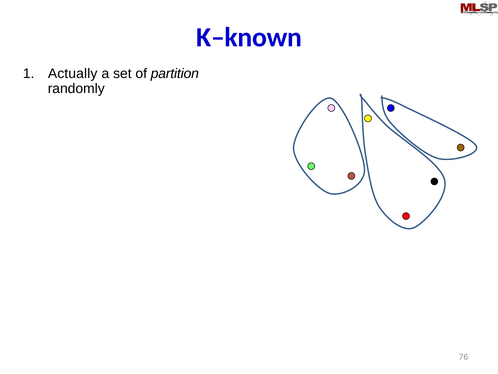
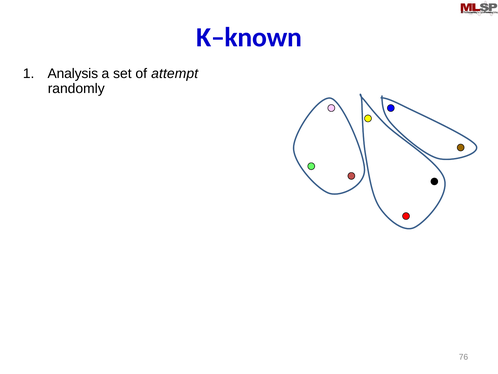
Actually: Actually -> Analysis (73, 74)
partition: partition -> attempt (175, 74)
